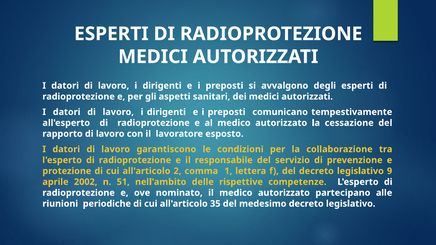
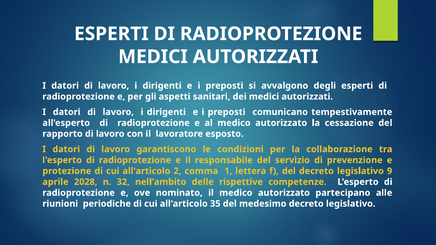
2002: 2002 -> 2028 (86, 182)
51: 51 -> 32 (123, 182)
